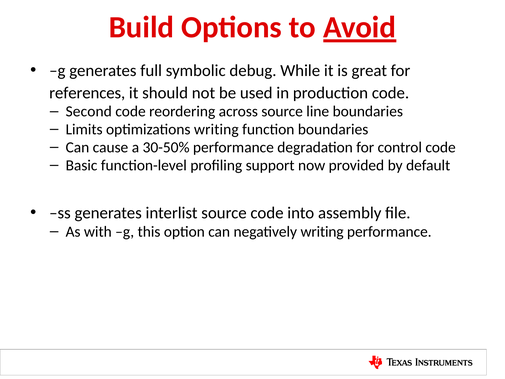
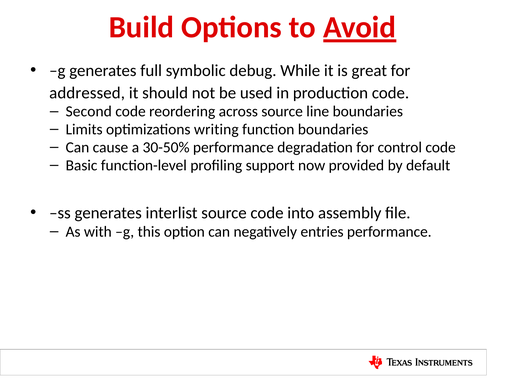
references: references -> addressed (87, 93)
negatively writing: writing -> entries (322, 231)
